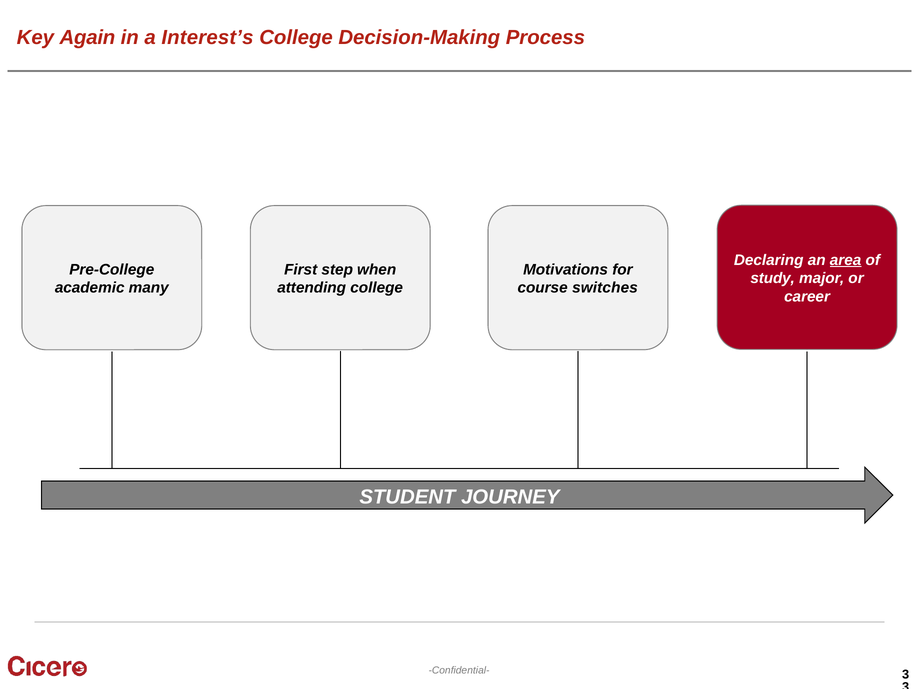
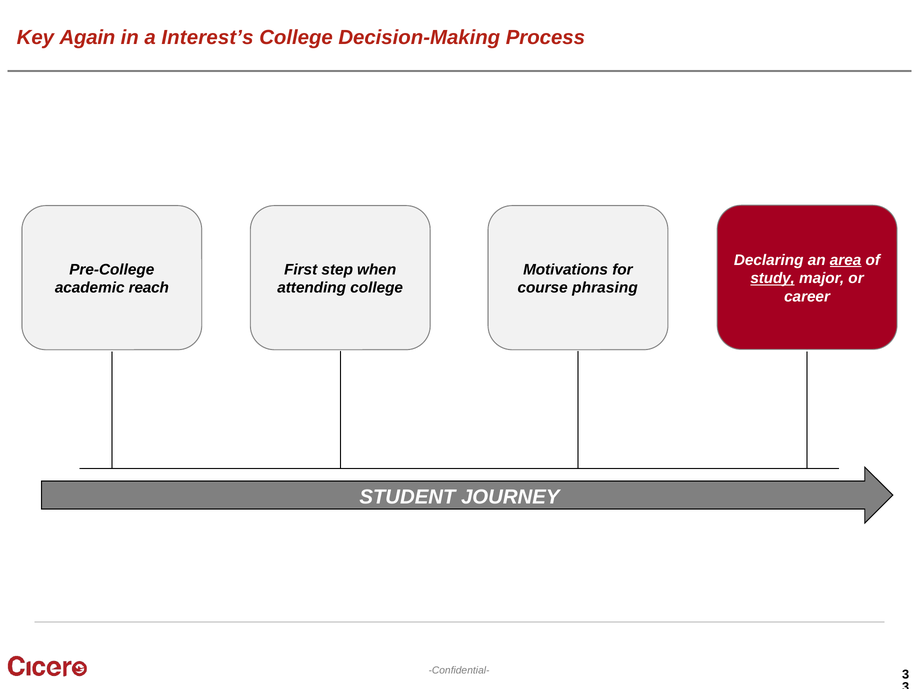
study underline: none -> present (773, 278)
many: many -> reach (149, 288)
switches: switches -> phrasing (605, 288)
